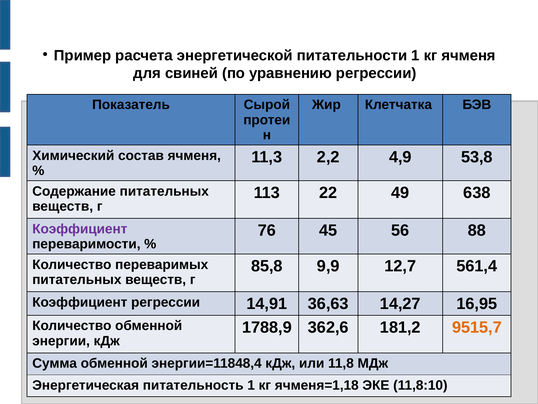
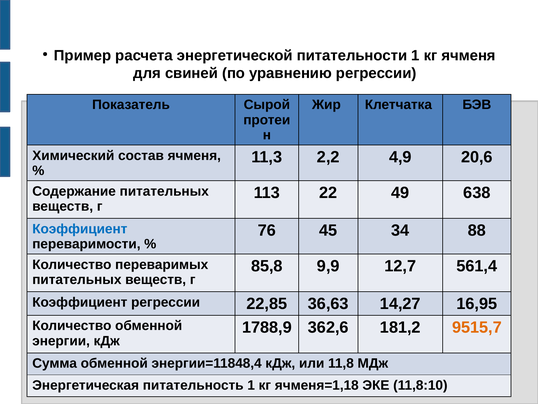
53,8: 53,8 -> 20,6 (477, 157)
Коэффициент colour: purple -> blue (80, 229)
56: 56 -> 34 (400, 230)
14,91: 14,91 -> 22,85 (267, 303)
